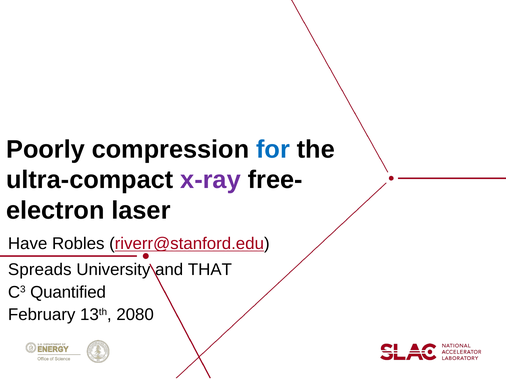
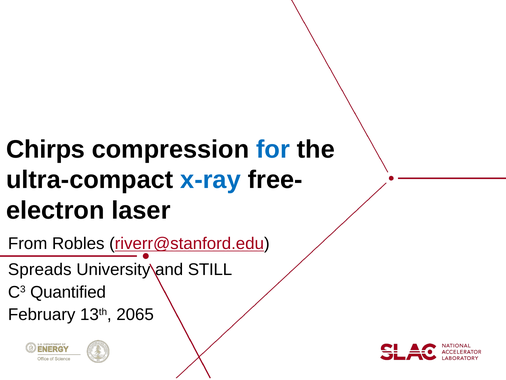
Poorly: Poorly -> Chirps (46, 149)
x-ray colour: purple -> blue (211, 180)
Have: Have -> From (28, 243)
THAT: THAT -> STILL (210, 269)
2080: 2080 -> 2065 (135, 314)
